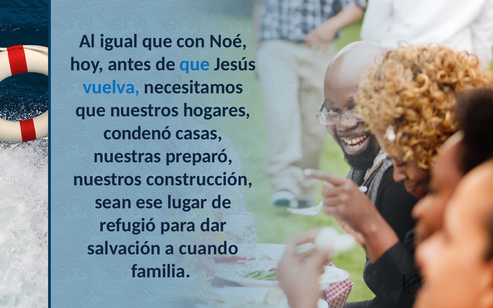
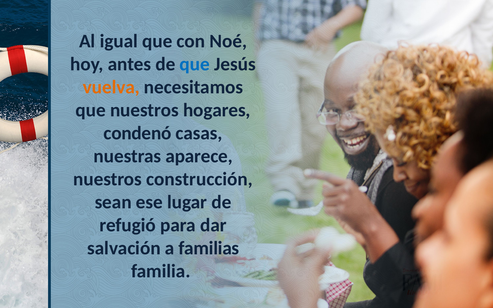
vuelva colour: blue -> orange (111, 87)
preparó: preparó -> aparece (199, 156)
cuando: cuando -> familias (209, 248)
